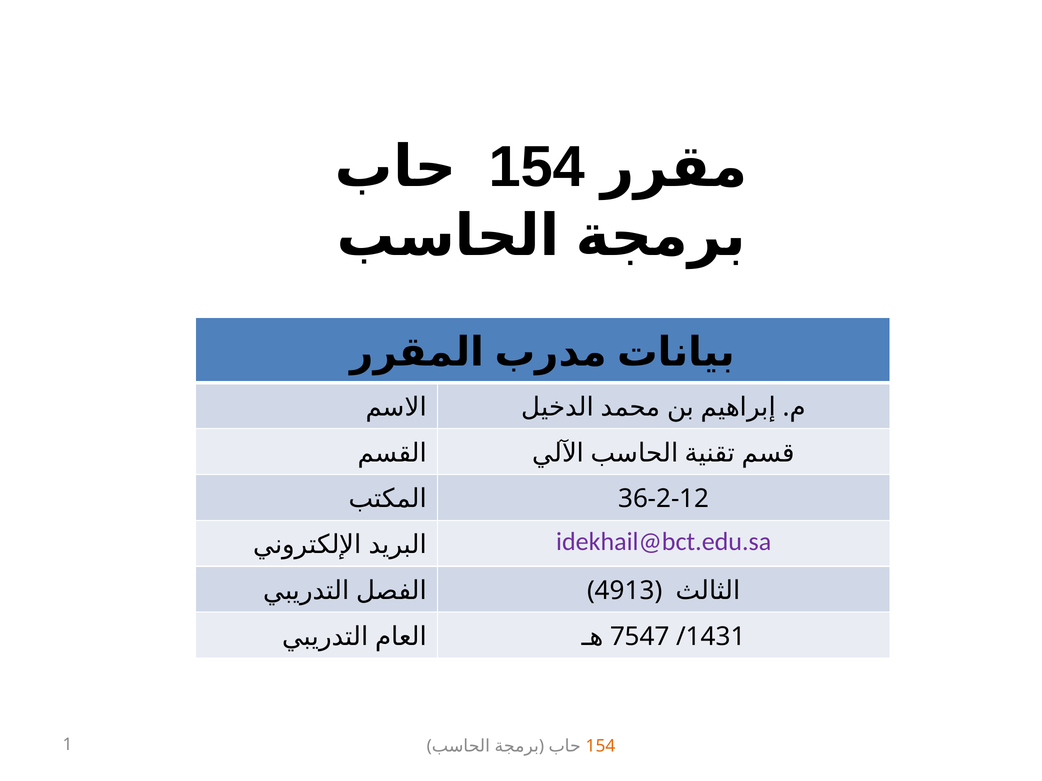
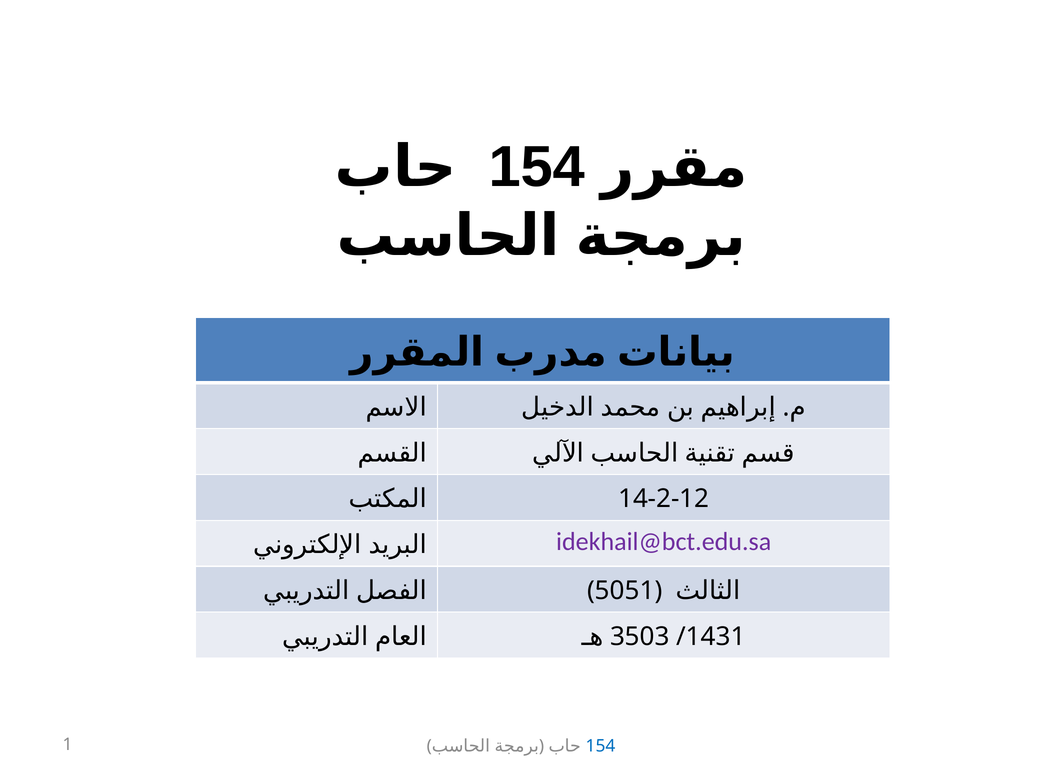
36-2-12: 36-2-12 -> 14-2-12 (664, 499)
4913: 4913 -> 5051 (625, 591)
7547: 7547 -> 3503 (640, 637)
154 colour: orange -> blue (600, 746)
